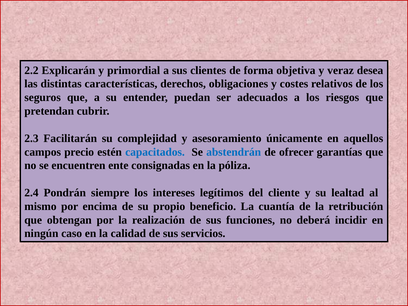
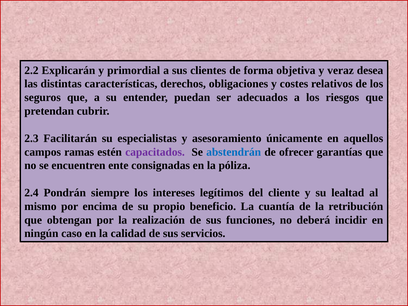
complejidad: complejidad -> especialistas (147, 138)
precio: precio -> ramas (79, 152)
capacitados colour: blue -> purple (155, 152)
